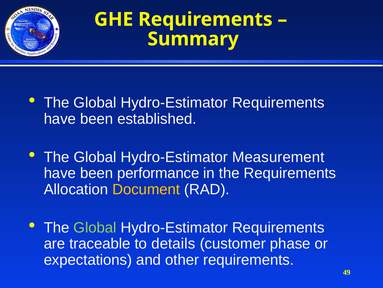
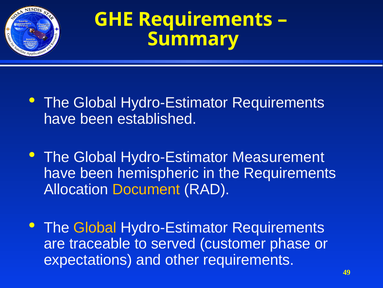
performance: performance -> hemispheric (158, 173)
Global colour: light green -> yellow (95, 227)
details: details -> served (173, 243)
